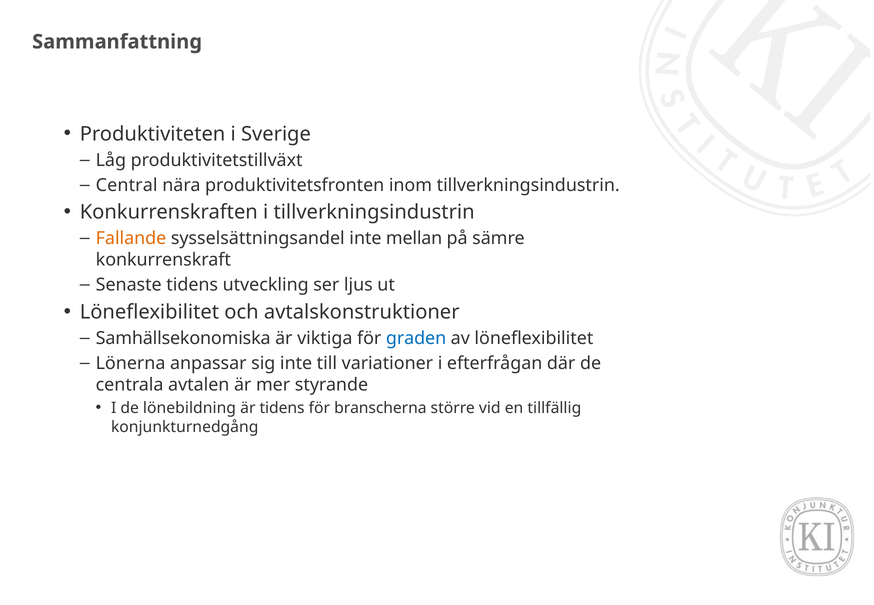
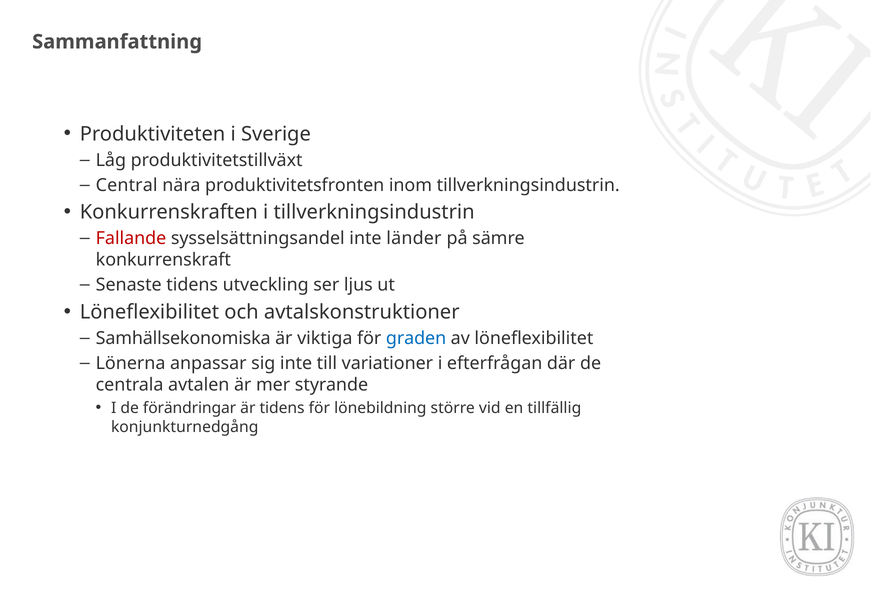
Fallande colour: orange -> red (131, 239)
mellan: mellan -> länder (414, 239)
lönebildning: lönebildning -> förändringar (190, 408)
branscherna: branscherna -> lönebildning (380, 408)
